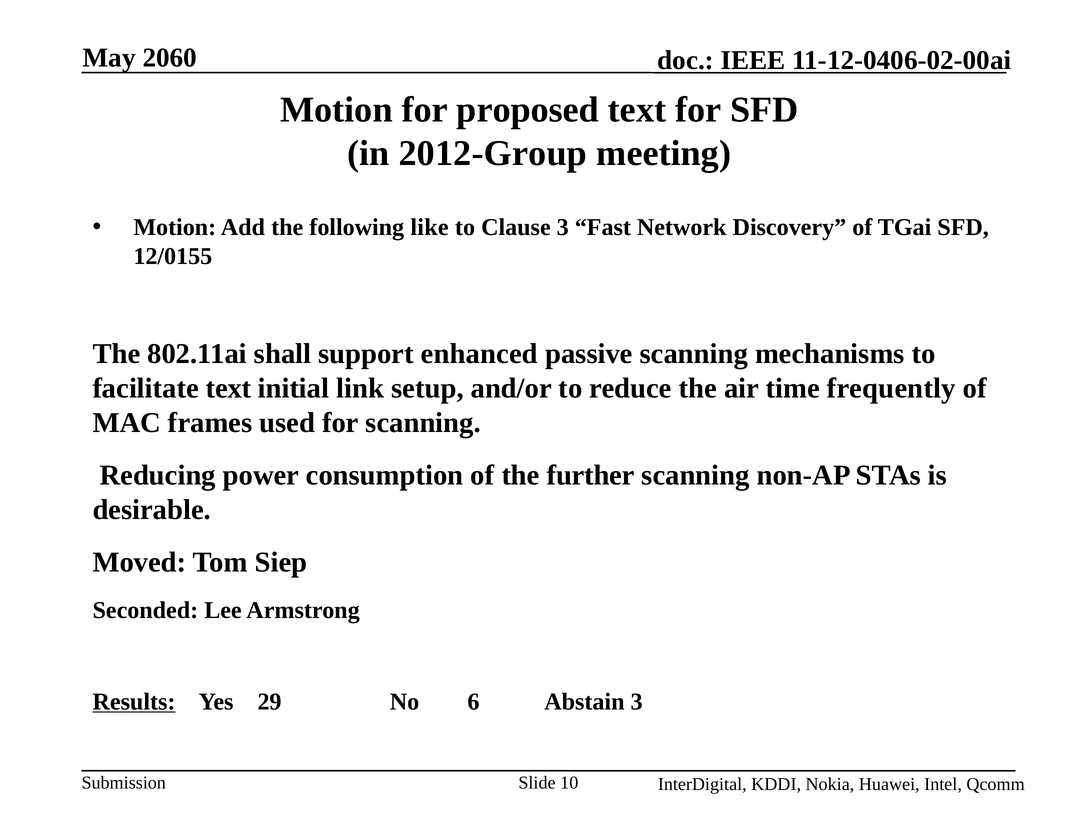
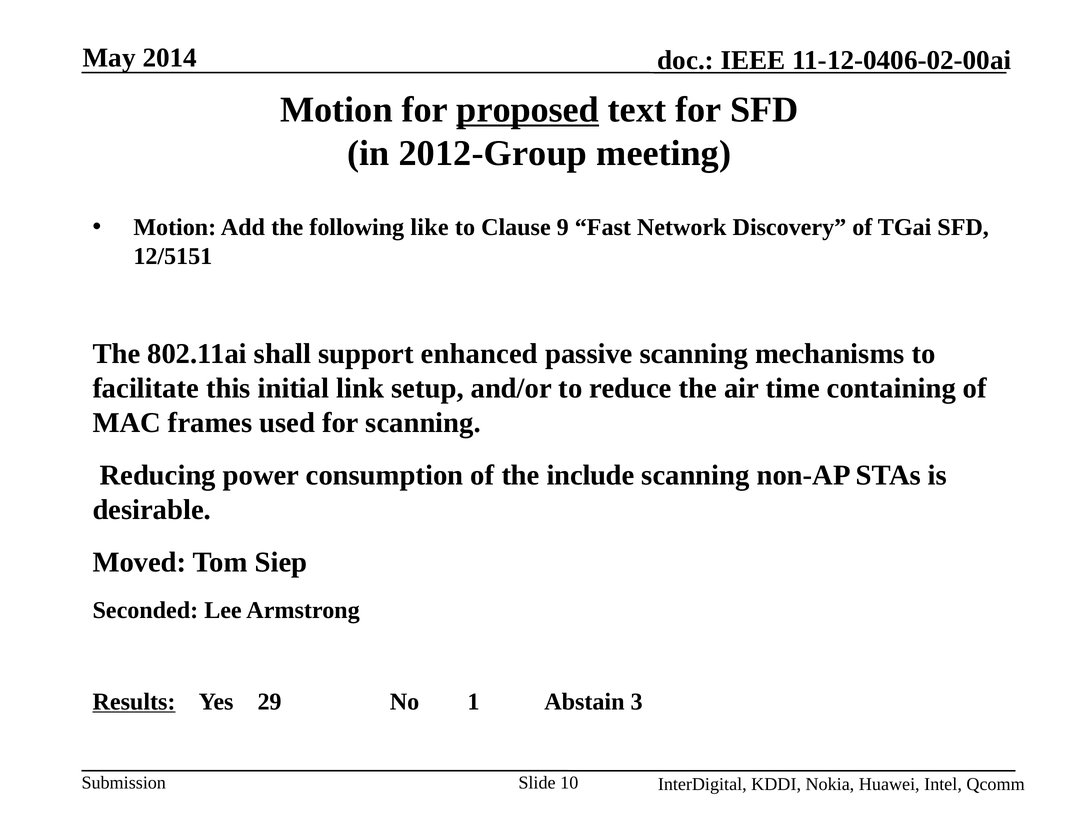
2060: 2060 -> 2014 (170, 58)
proposed underline: none -> present (528, 110)
Clause 3: 3 -> 9 (563, 227)
12/0155: 12/0155 -> 12/5151 (173, 256)
facilitate text: text -> this (228, 388)
frequently: frequently -> containing (891, 388)
further: further -> include (591, 475)
6: 6 -> 1 (473, 702)
